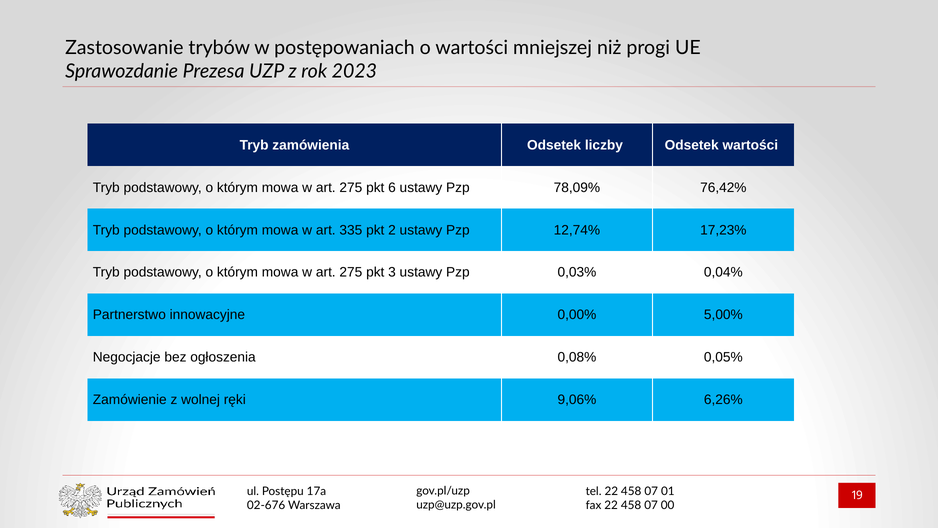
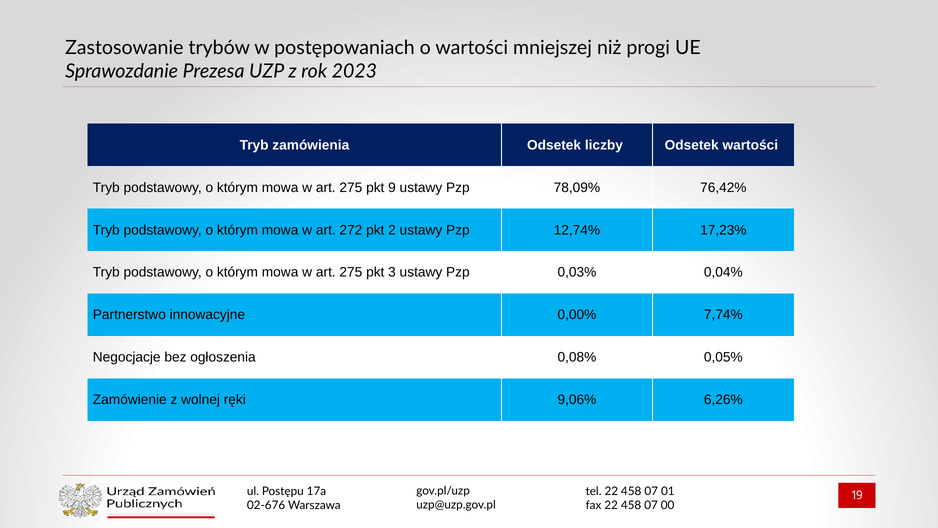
6: 6 -> 9 (392, 187)
335: 335 -> 272 (351, 230)
5,00%: 5,00% -> 7,74% (723, 315)
